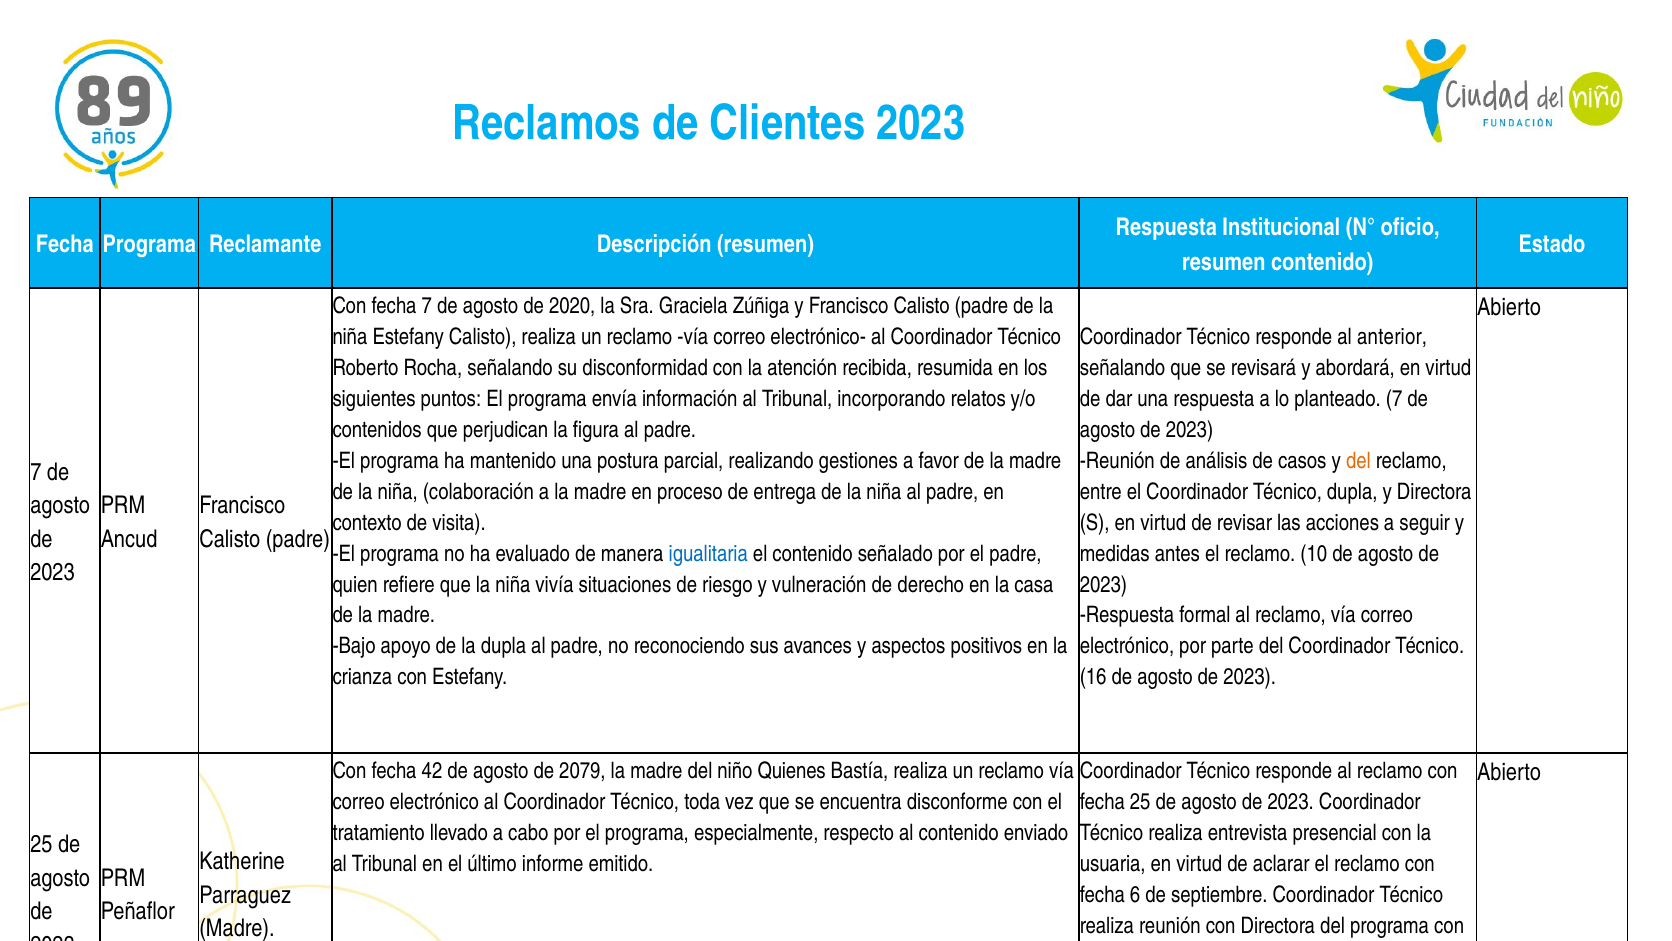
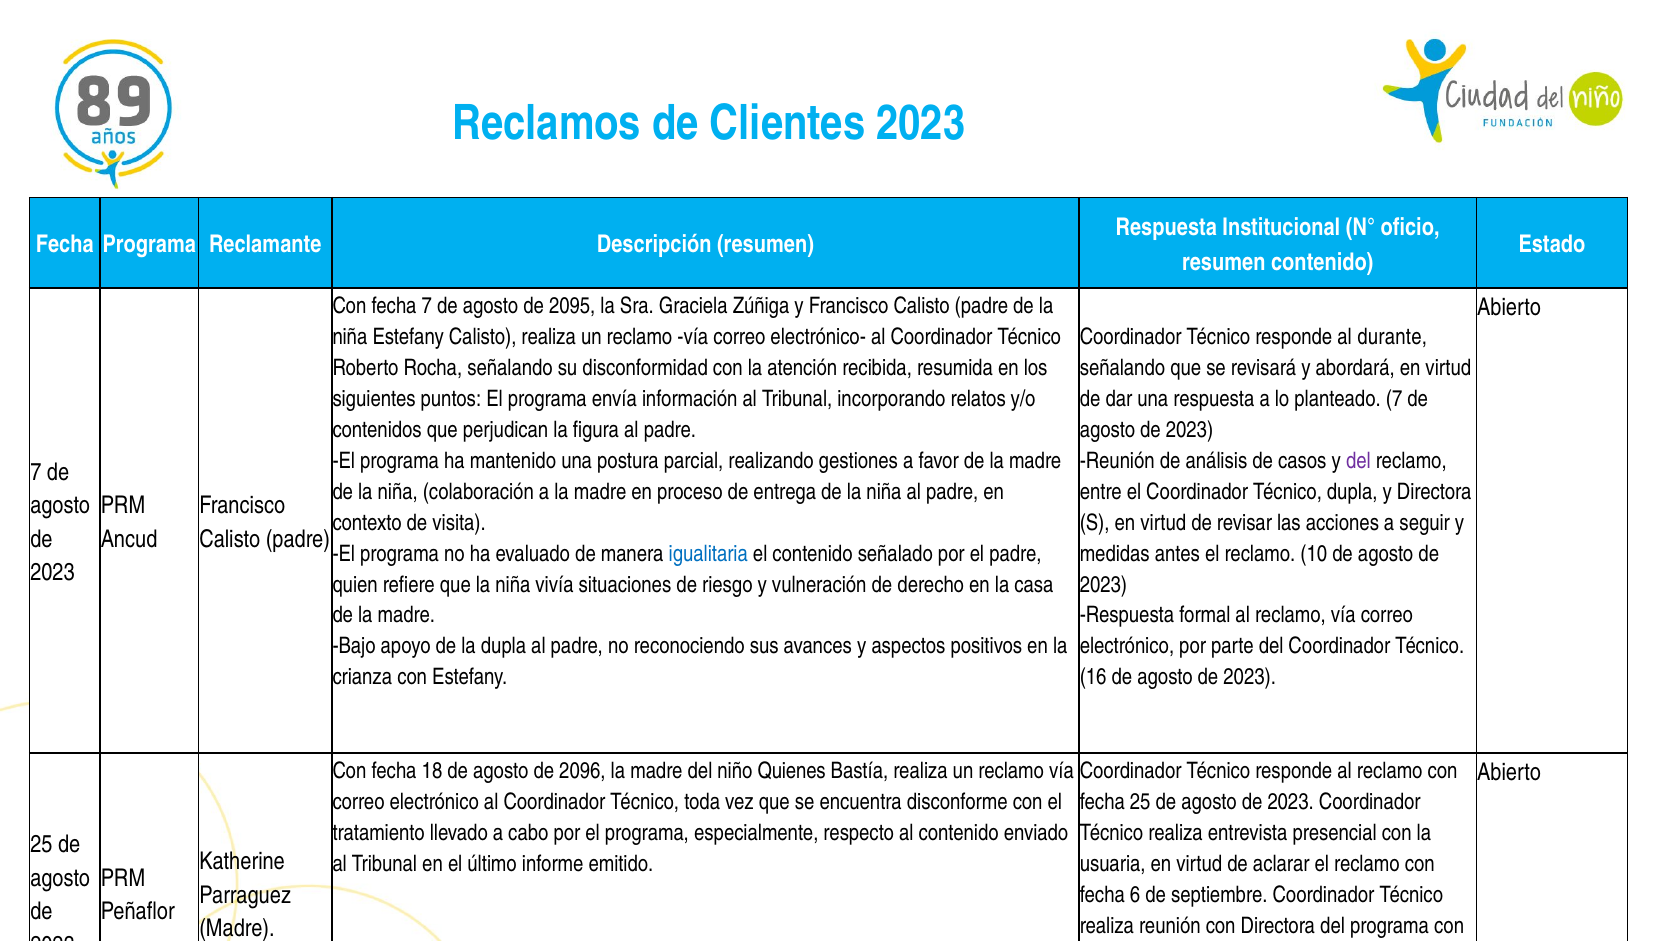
2020: 2020 -> 2095 (572, 306)
anterior: anterior -> durante (1392, 337)
del colour: orange -> purple (1358, 460)
42: 42 -> 18 (432, 771)
2079: 2079 -> 2096 (582, 771)
